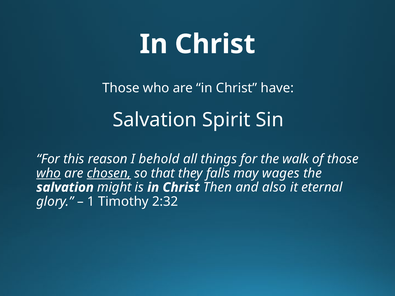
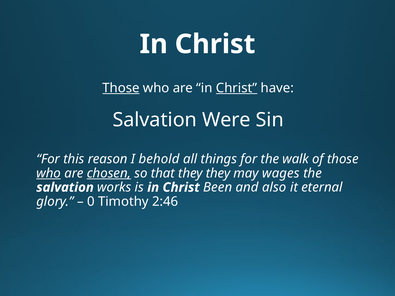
Those underline: none -> present (121, 88)
Christ underline: none -> present (237, 88)
Spirit: Spirit -> Were (226, 120)
they falls: falls -> they (218, 173)
might: might -> works (114, 188)
Then: Then -> Been (218, 188)
1: 1 -> 0 (91, 202)
2:32: 2:32 -> 2:46 (165, 202)
